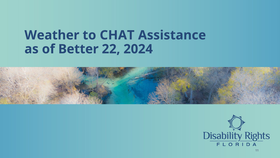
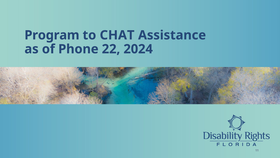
Weather: Weather -> Program (52, 35)
Better: Better -> Phone (78, 49)
